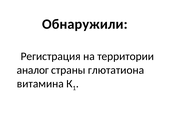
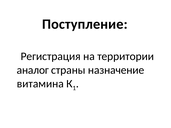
Обнаружили: Обнаружили -> Поступление (85, 24)
глютатиона: глютатиона -> назначение (116, 70)
